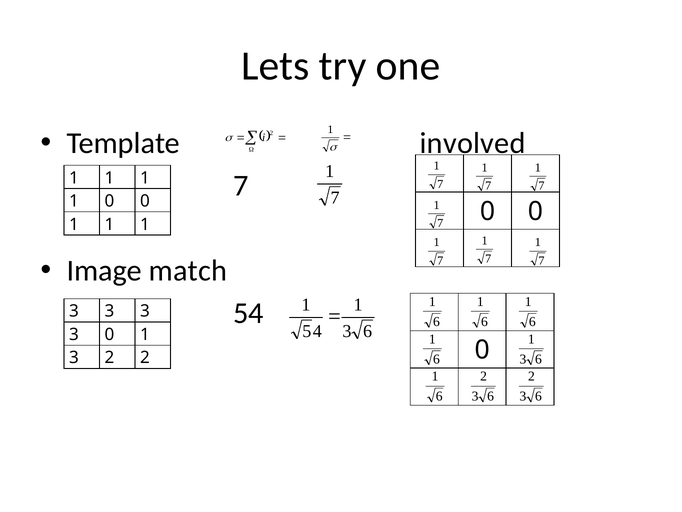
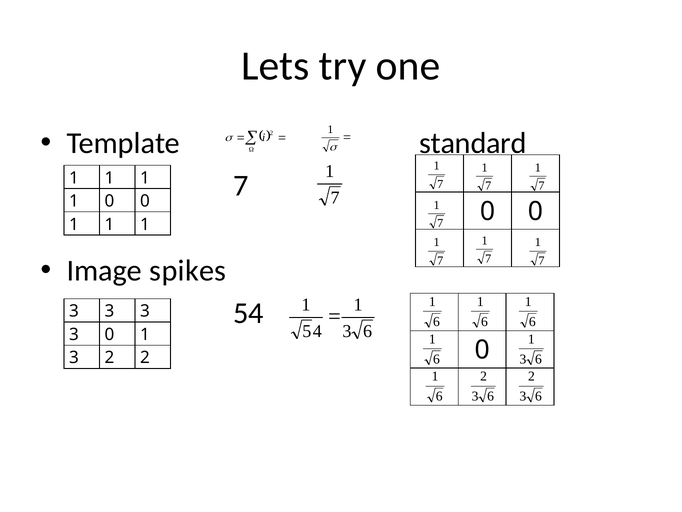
involved: involved -> standard (473, 143)
match: match -> spikes (188, 270)
